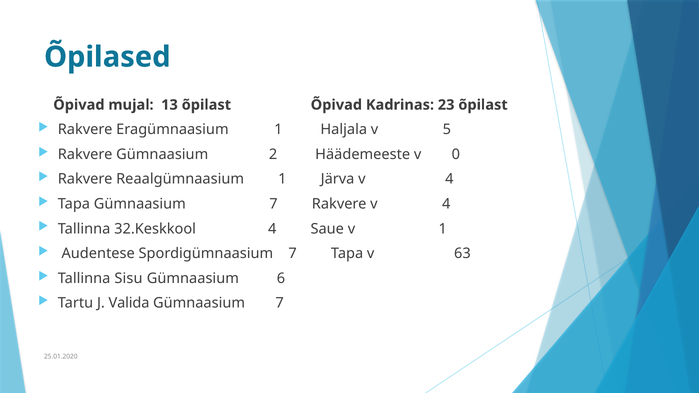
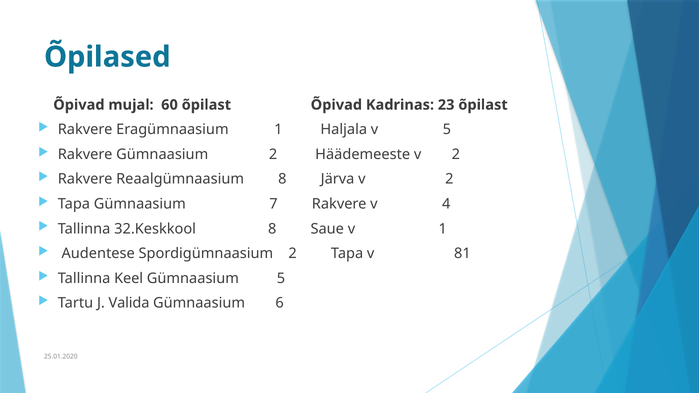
13: 13 -> 60 (170, 105)
Häädemeeste v 0: 0 -> 2 (456, 154)
Reaalgümnaasium 1: 1 -> 8 (282, 179)
Järva v 4: 4 -> 2 (449, 179)
32.Keskkool 4: 4 -> 8 (272, 229)
Spordigümnaasium 7: 7 -> 2 (293, 254)
63: 63 -> 81 (462, 254)
Sisu: Sisu -> Keel (129, 278)
Gümnaasium 6: 6 -> 5 (281, 278)
7: 7 -> 6 (280, 303)
